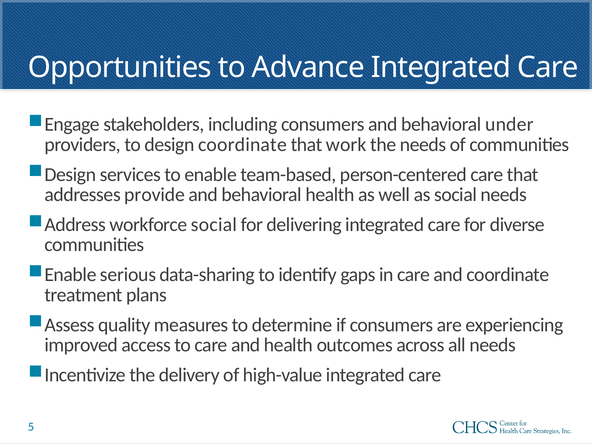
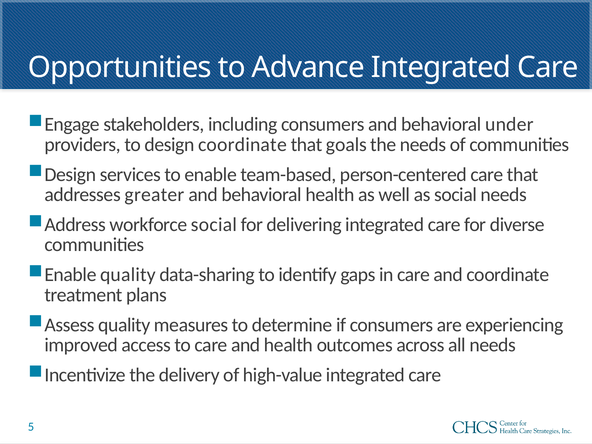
work: work -> goals (346, 145)
provide: provide -> greater (155, 195)
Enable serious: serious -> quality (128, 275)
